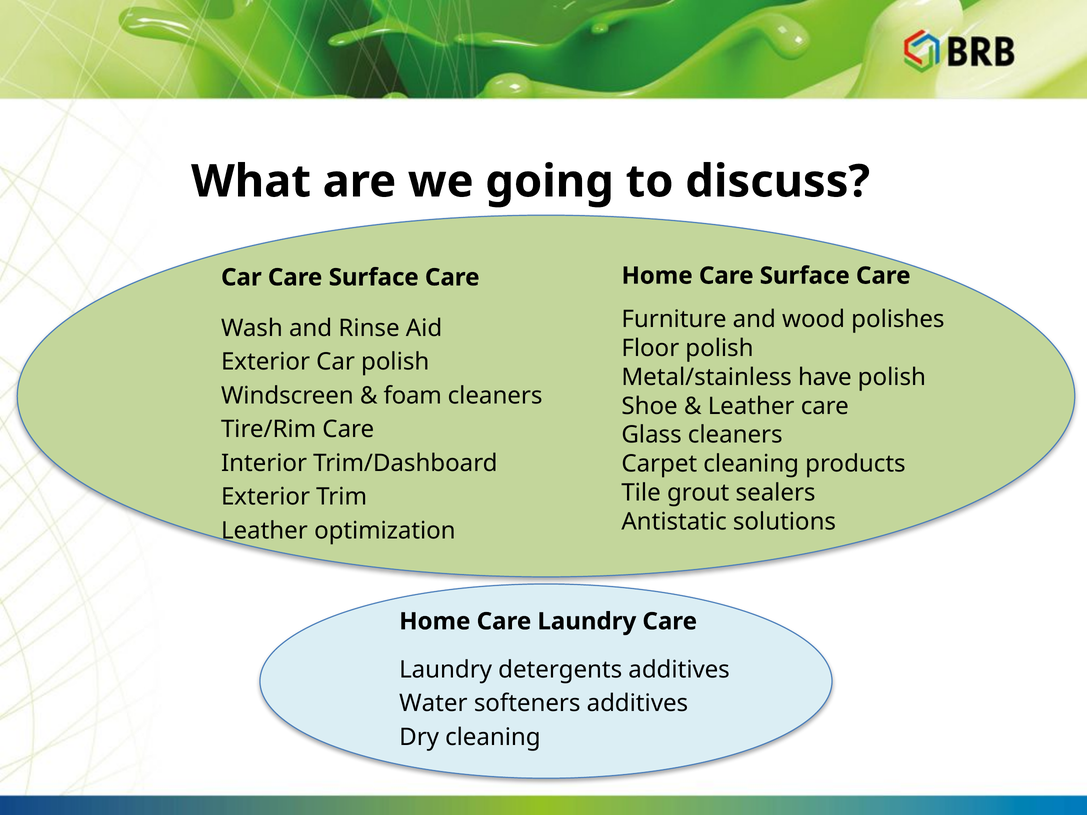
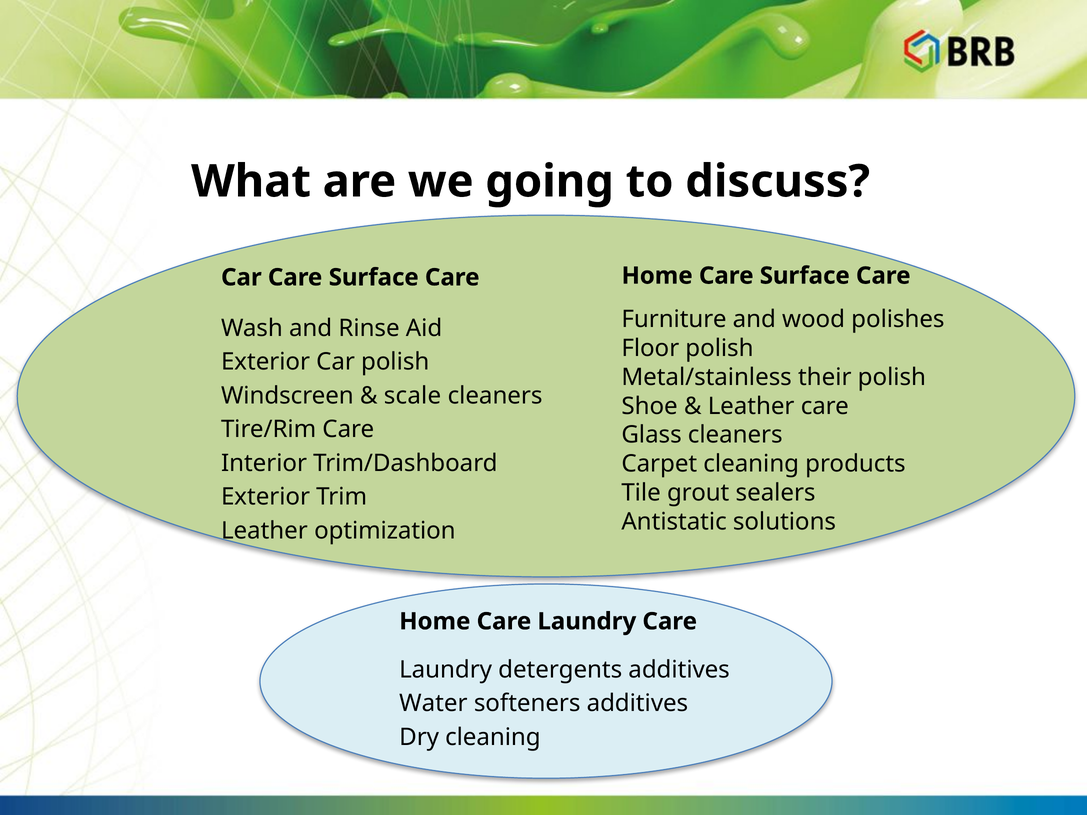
have: have -> their (825, 377)
foam: foam -> scale (413, 396)
